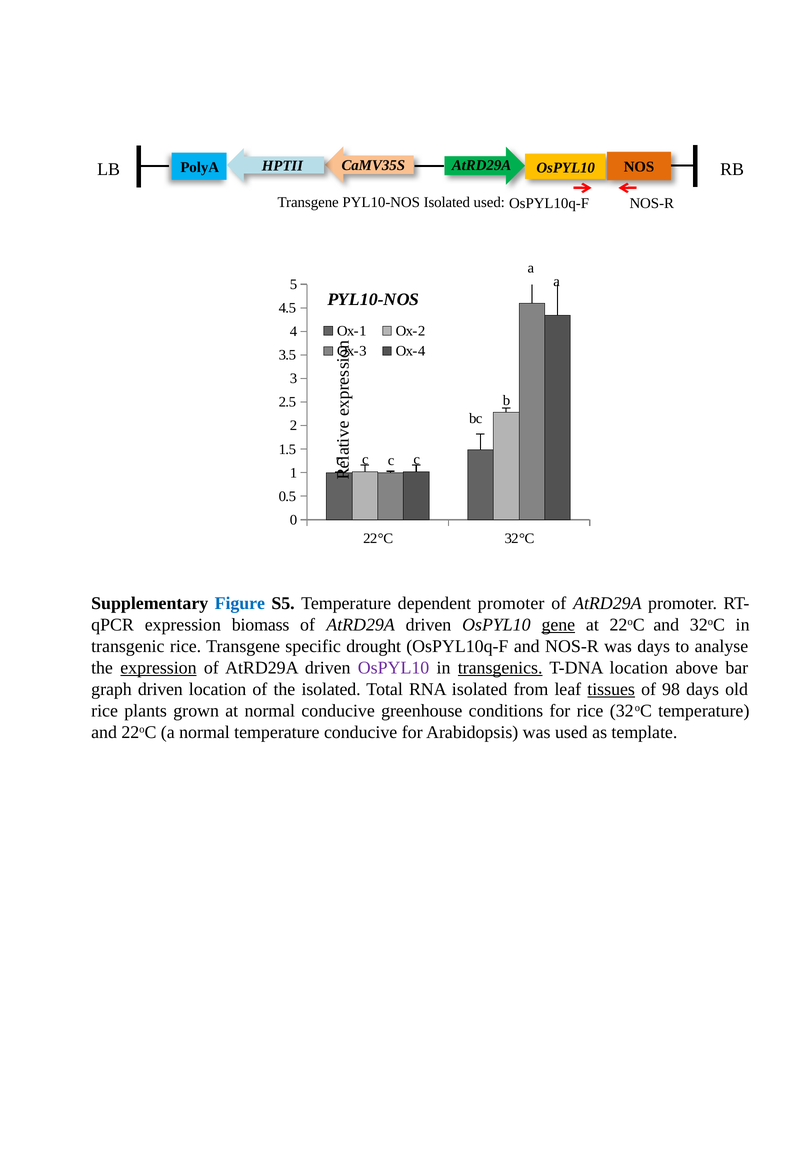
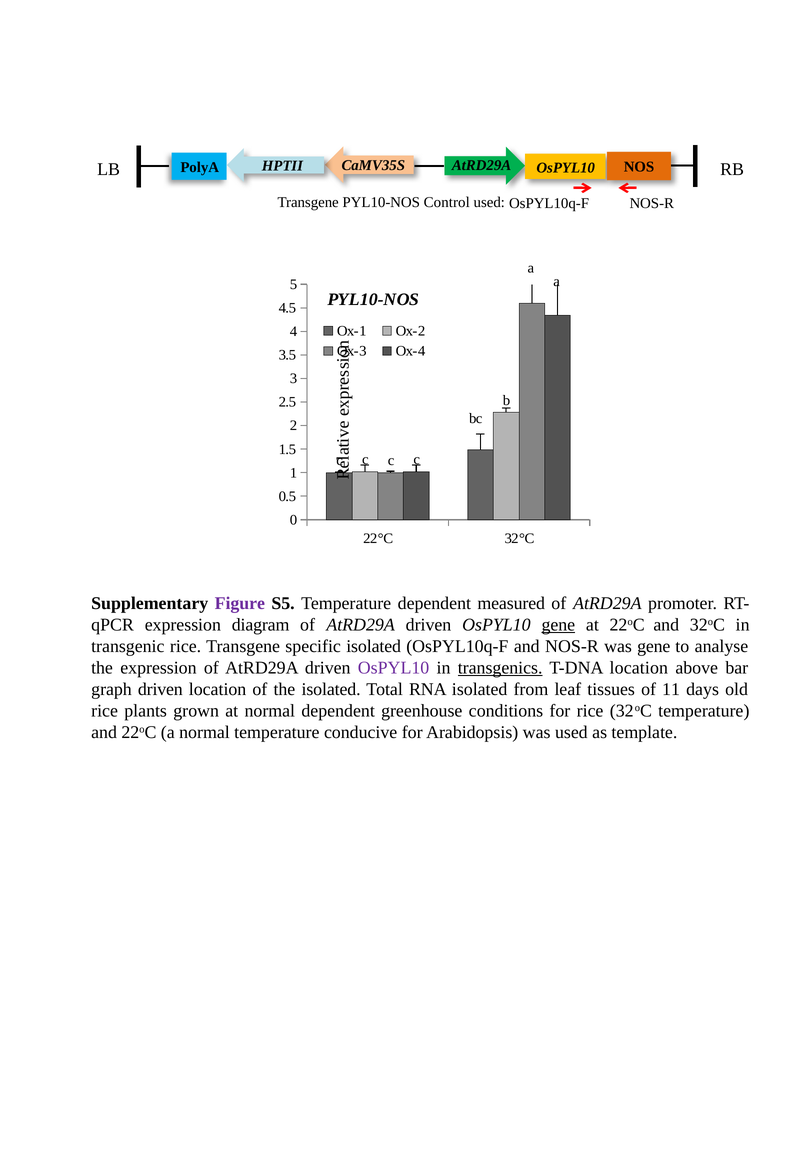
PYL10-NOS Isolated: Isolated -> Control (447, 202)
Figure colour: blue -> purple (240, 603)
dependent promoter: promoter -> measured (511, 603)
biomass: biomass -> diagram (261, 625)
specific drought: drought -> isolated (374, 646)
was days: days -> gene (654, 646)
expression underline: present -> none (158, 668)
tissues underline: present -> none (611, 689)
98: 98 -> 11 (671, 689)
normal conducive: conducive -> dependent (338, 711)
